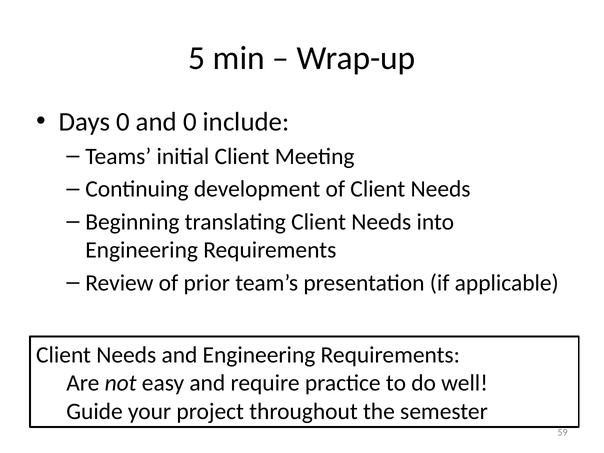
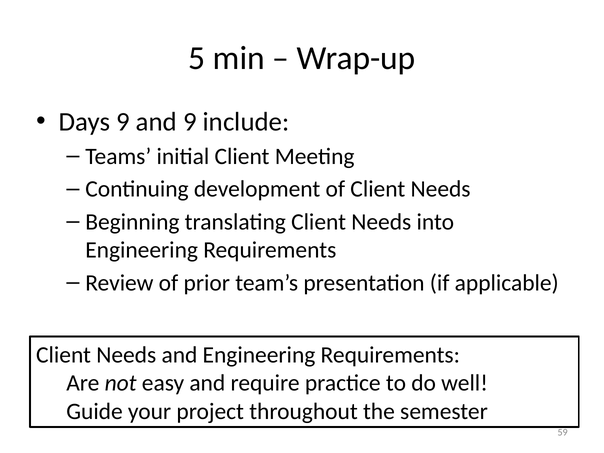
Days 0: 0 -> 9 (123, 122)
and 0: 0 -> 9 (190, 122)
